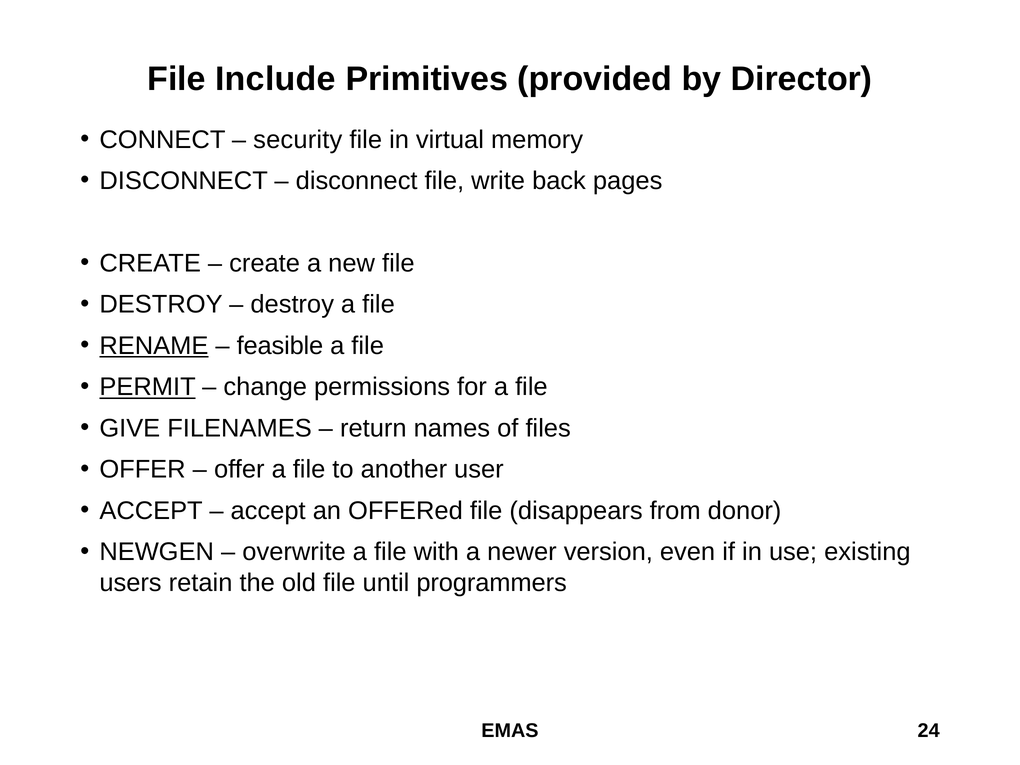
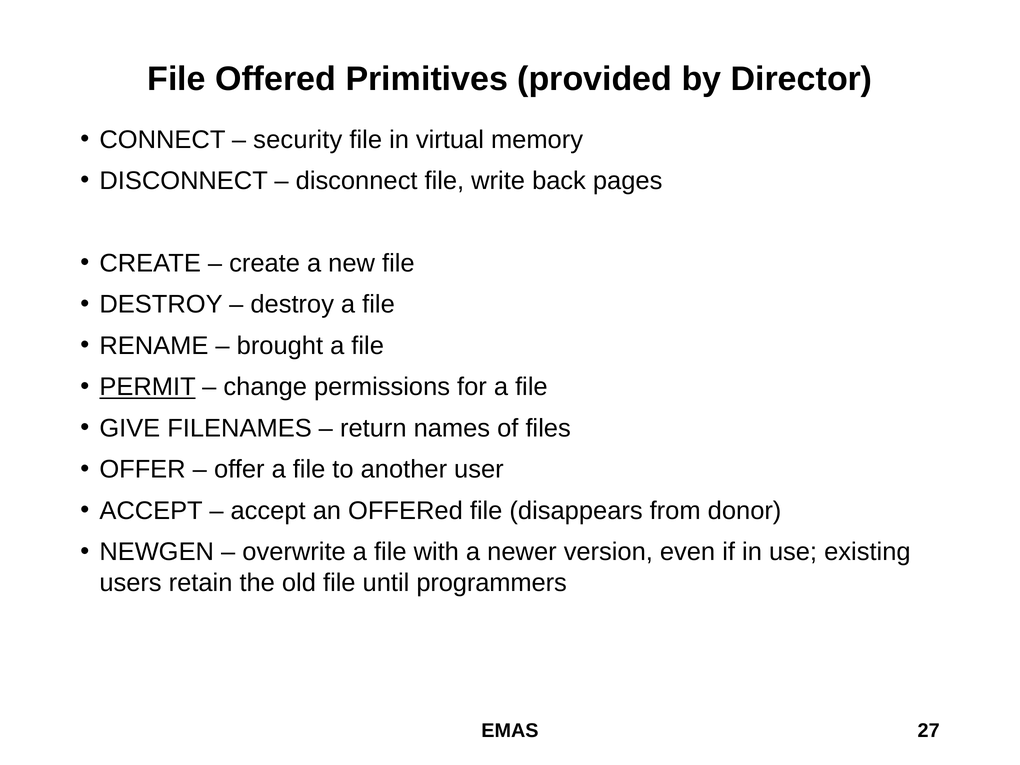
File Include: Include -> Offered (276, 79)
RENAME underline: present -> none (154, 346)
feasible: feasible -> brought (280, 346)
24: 24 -> 27 (929, 731)
